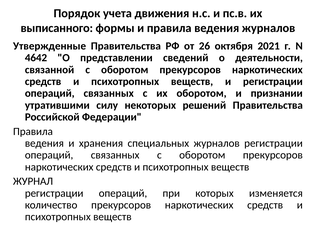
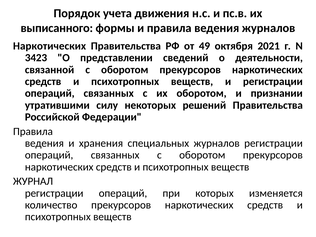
Утвержденные: Утвержденные -> Наркотических (50, 46)
26: 26 -> 49 (204, 46)
4642: 4642 -> 3423 (36, 58)
